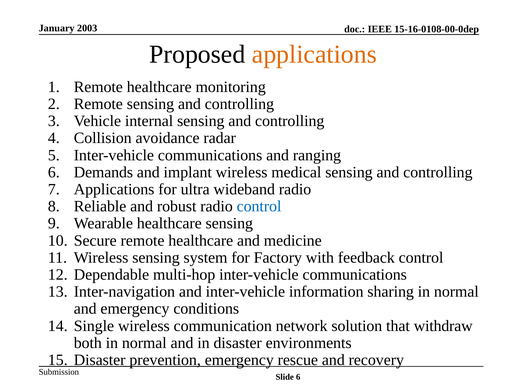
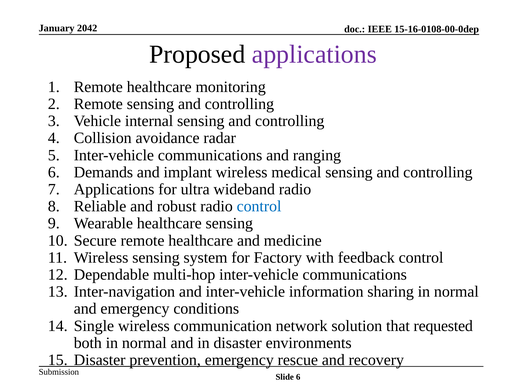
2003: 2003 -> 2042 (87, 28)
applications colour: orange -> purple (314, 54)
withdraw: withdraw -> requested (443, 326)
